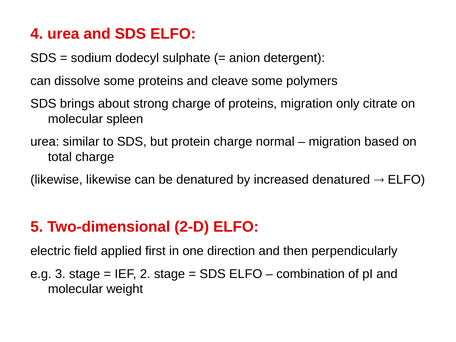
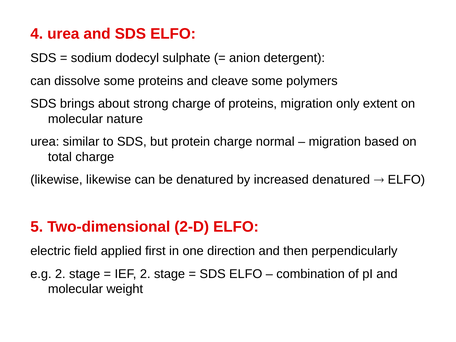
citrate: citrate -> extent (380, 104)
spleen: spleen -> nature (125, 119)
e.g 3: 3 -> 2 (60, 274)
